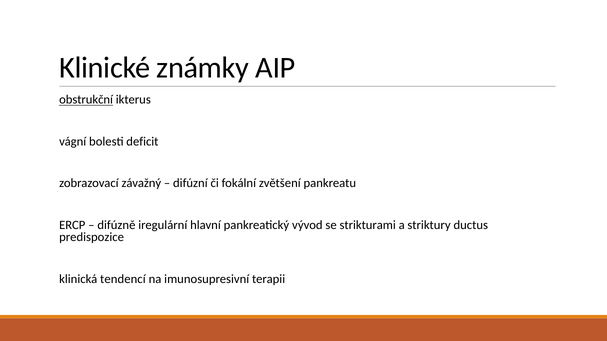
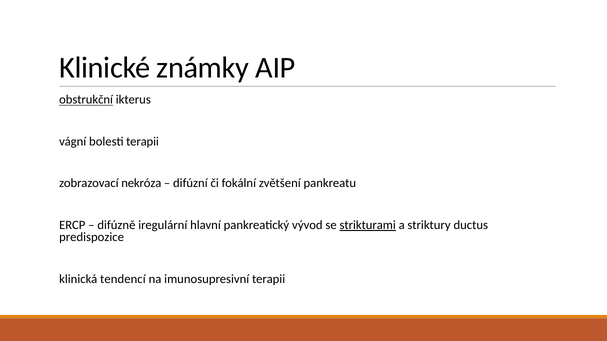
bolesti deficit: deficit -> terapii (142, 142)
závažný: závažný -> nekróza (141, 183)
strikturami underline: none -> present (368, 225)
